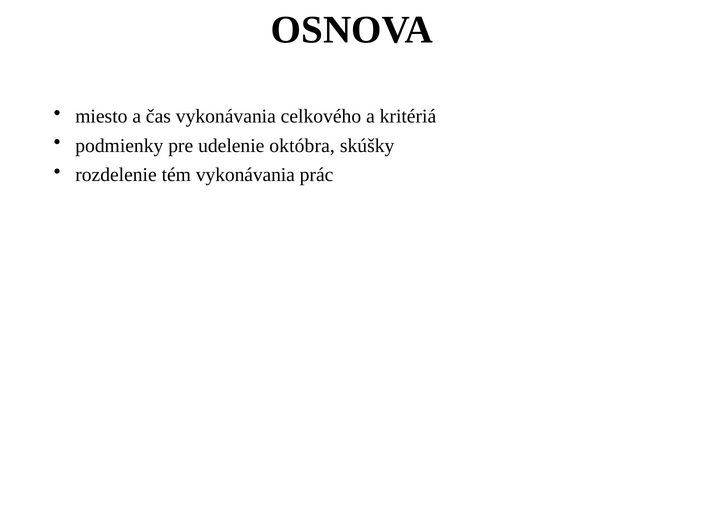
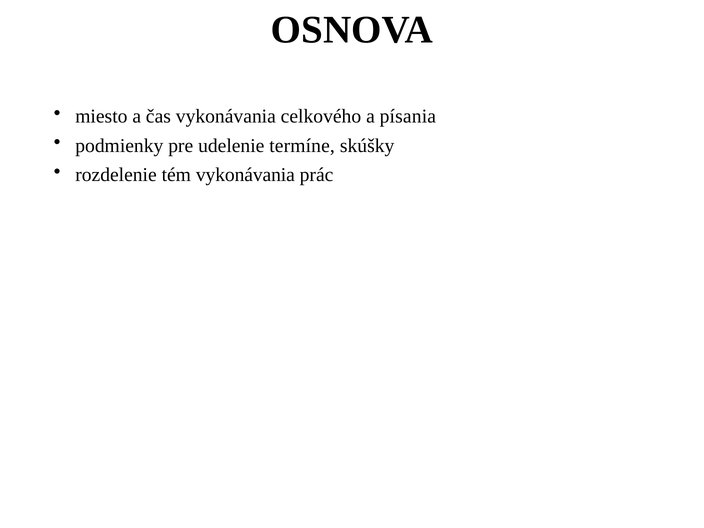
kritériá: kritériá -> písania (408, 116)
októbra: októbra -> termíne (302, 146)
